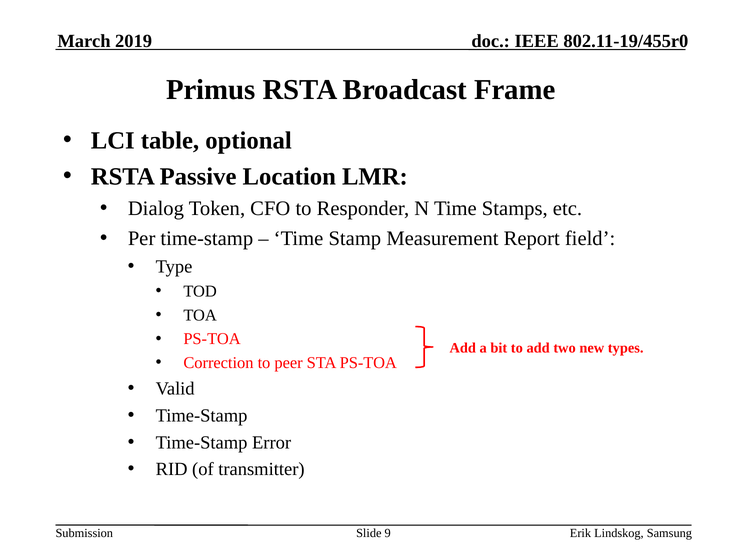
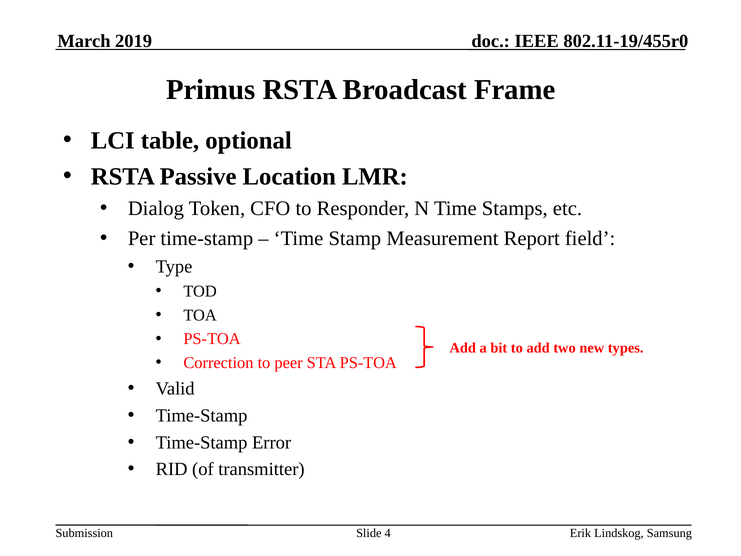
9: 9 -> 4 (388, 533)
